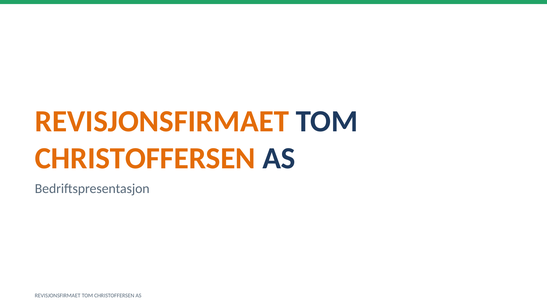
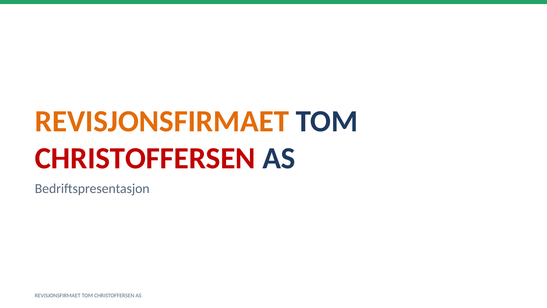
CHRISTOFFERSEN colour: orange -> red (145, 158)
